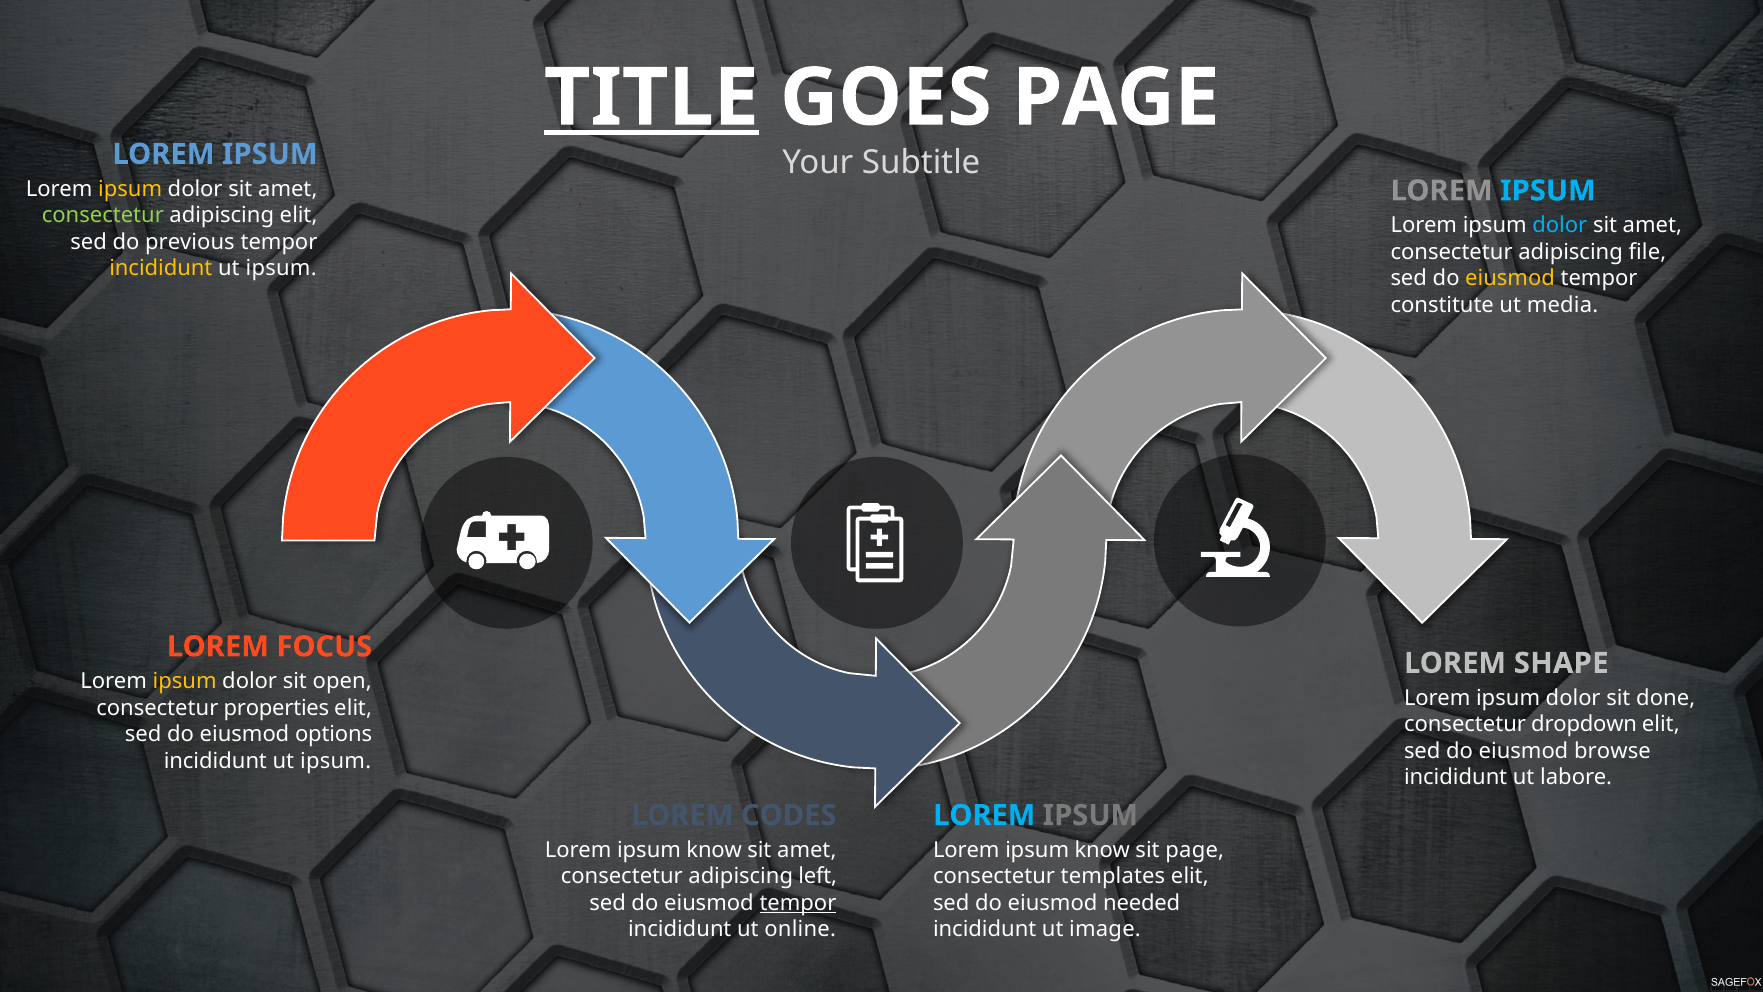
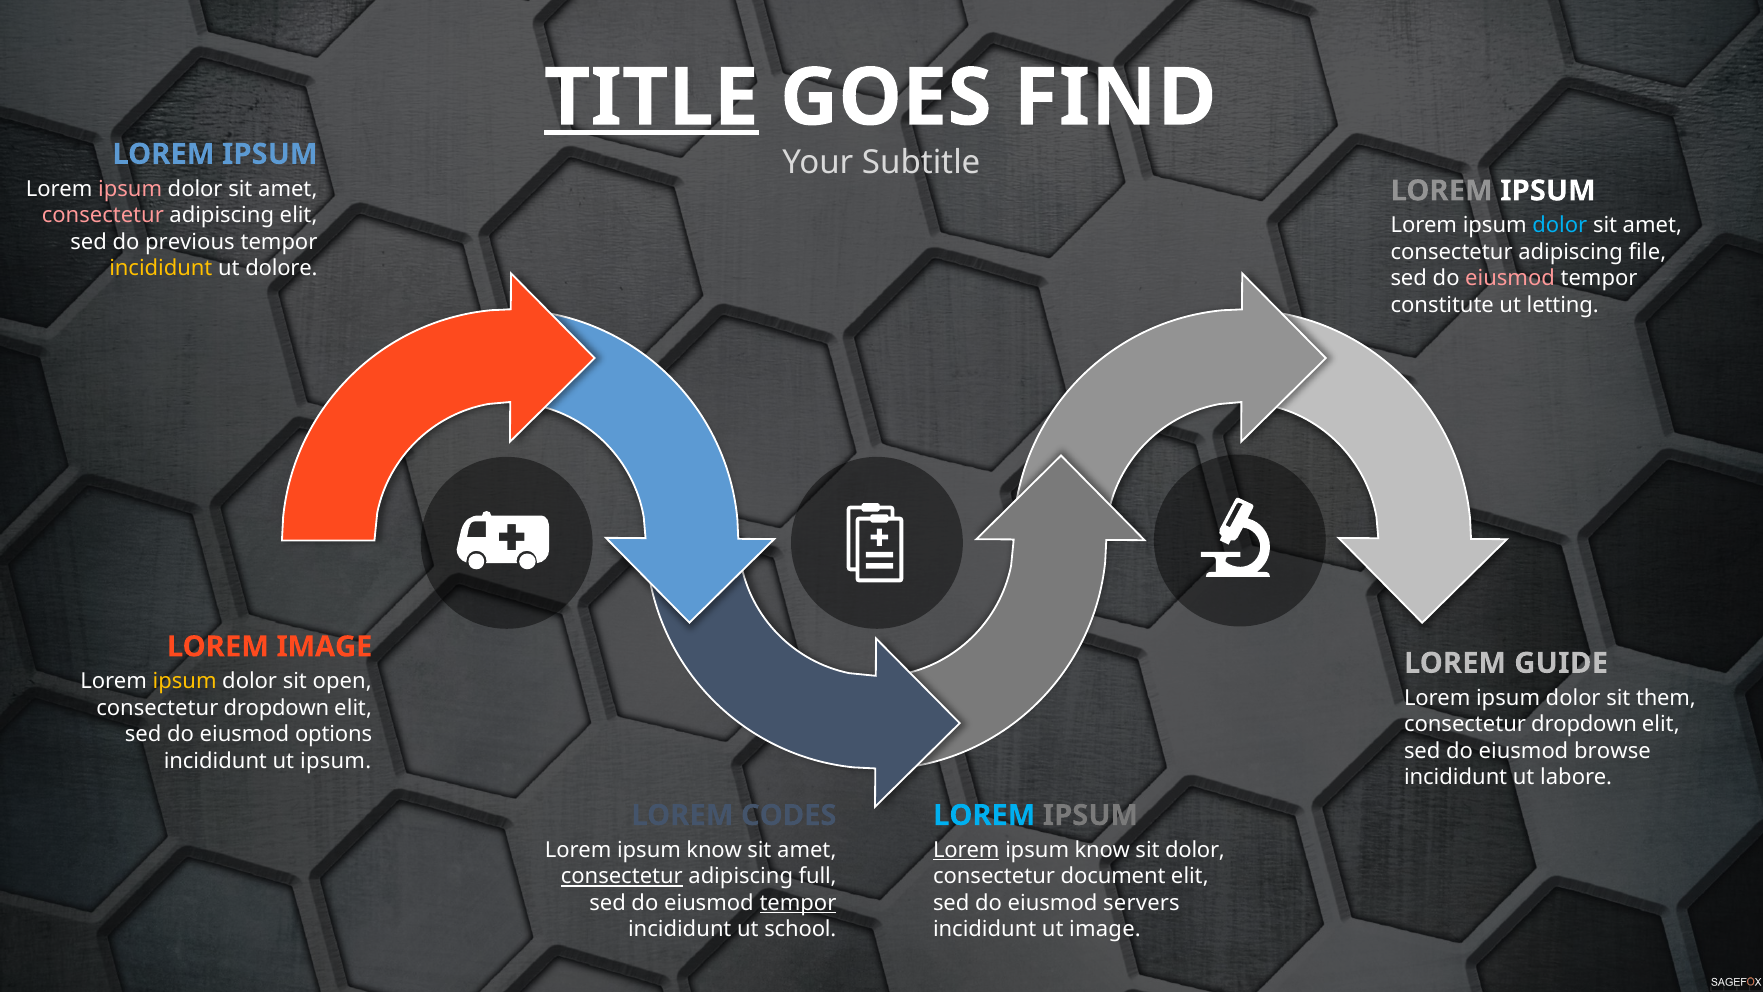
PAGE: PAGE -> FIND (1115, 98)
ipsum colour: yellow -> pink (130, 189)
IPSUM colour: light blue -> white (1548, 191)
consectetur colour: light green -> pink (103, 215)
ipsum: ipsum -> dolore (281, 268)
eiusmod colour: yellow -> pink (1510, 278)
media: media -> letting (1563, 305)
LOREM FOCUS: FOCUS -> IMAGE (324, 647)
SHAPE: SHAPE -> GUIDE (1561, 663)
done: done -> them (1666, 698)
properties: properties -> dropdown (276, 708)
Lorem underline: none -> present (966, 850)
sit page: page -> dolor (1195, 850)
consectetur underline: none -> present (622, 876)
left: left -> full (818, 876)
templates: templates -> document (1113, 876)
needed: needed -> servers (1141, 903)
online: online -> school (800, 929)
